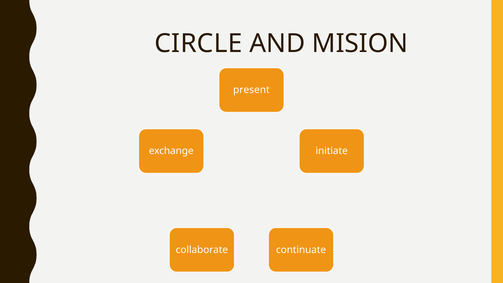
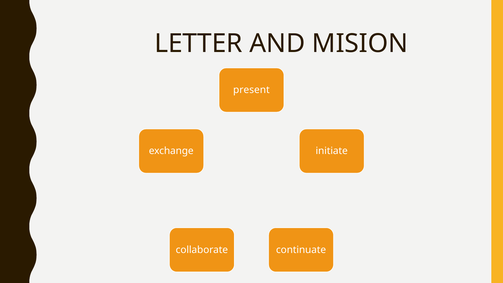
CIRCLE: CIRCLE -> LETTER (199, 43)
